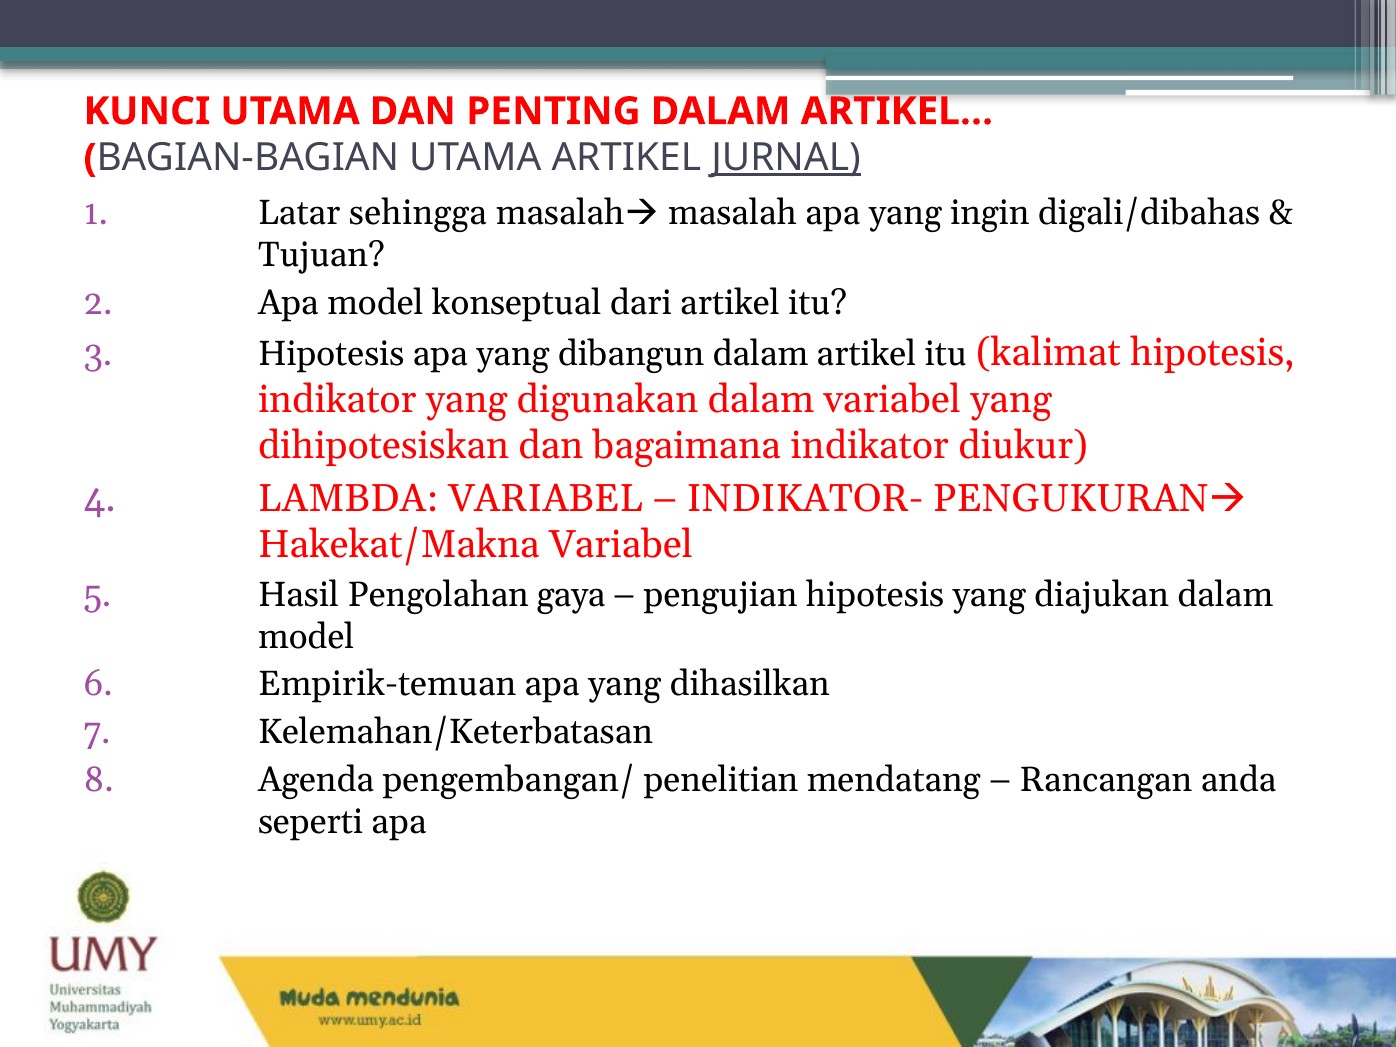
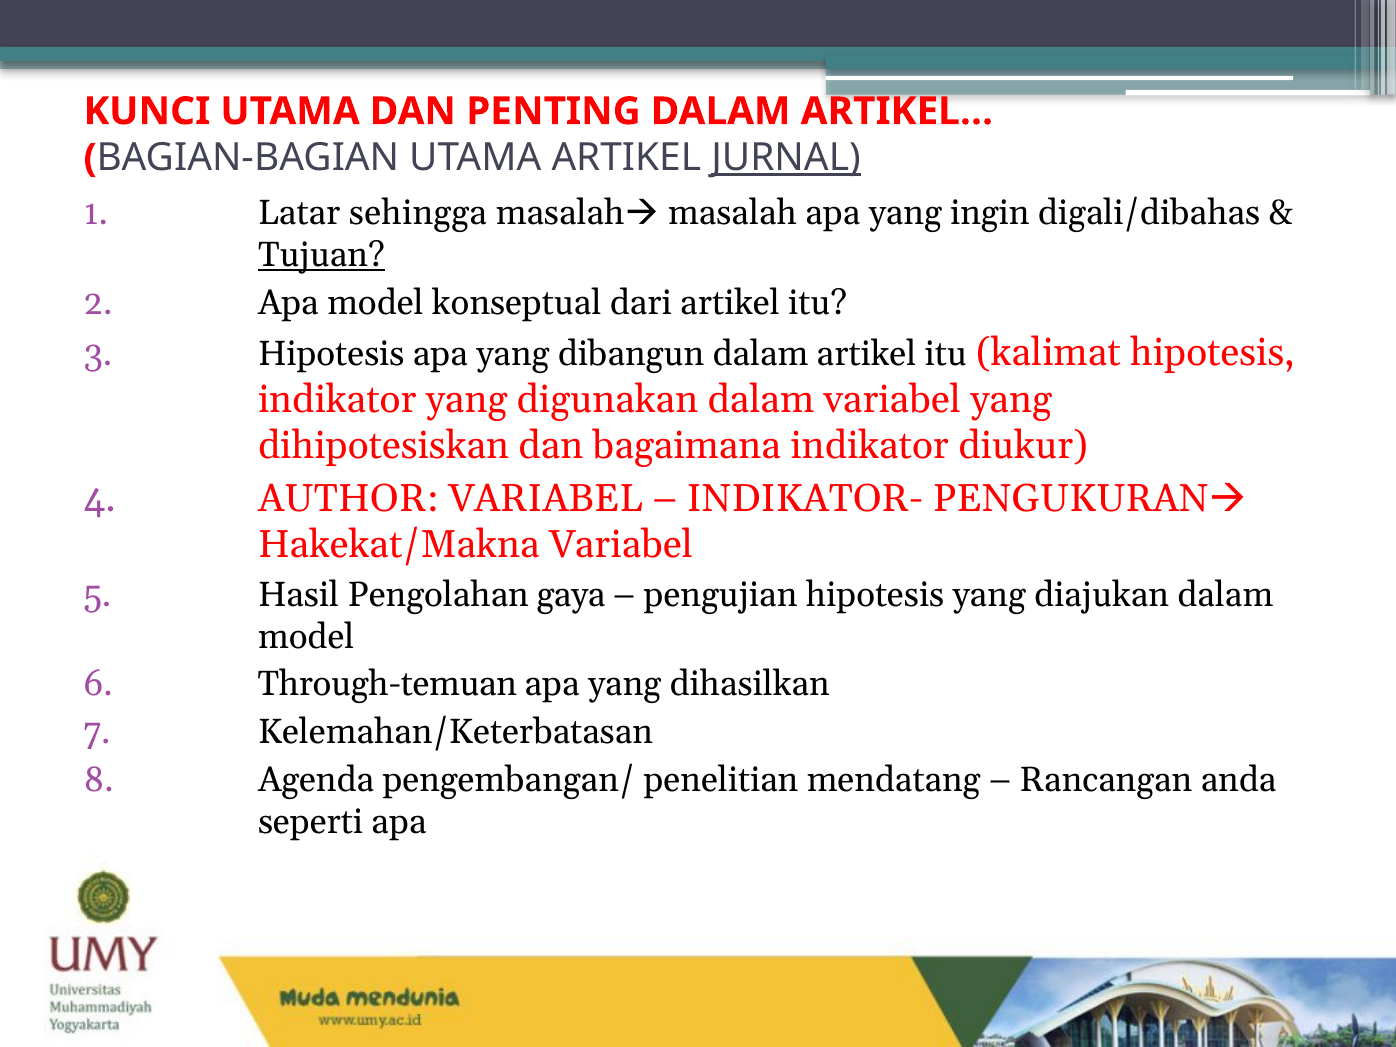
Tujuan underline: none -> present (321, 255)
LAMBDA: LAMBDA -> AUTHOR (348, 498)
Empirik-temuan: Empirik-temuan -> Through-temuan (387, 684)
